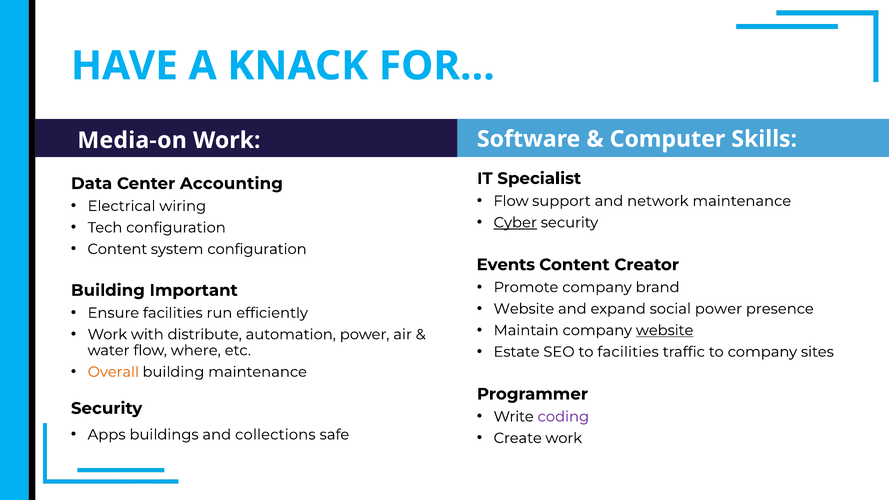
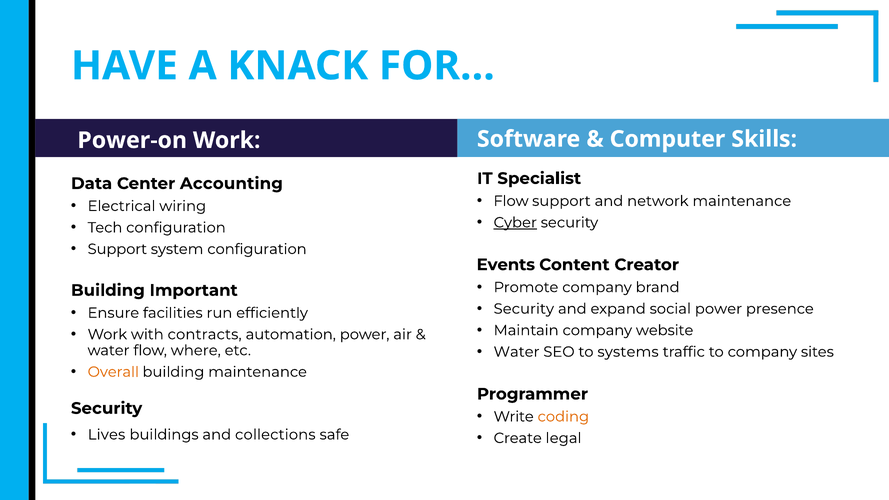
Media-on: Media-on -> Power-on (132, 140)
Content: Content -> Support (117, 249)
Website: Website -> Security (524, 309)
website underline: present -> none (665, 330)
distribute: distribute -> contracts (205, 334)
Estate: Estate -> Water (517, 352)
to facilities: facilities -> systems (628, 352)
coding colour: purple -> orange (563, 417)
Apps: Apps -> Lives (107, 435)
Create work: work -> legal (564, 438)
